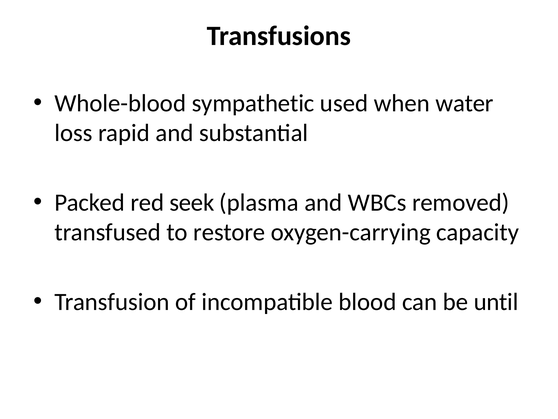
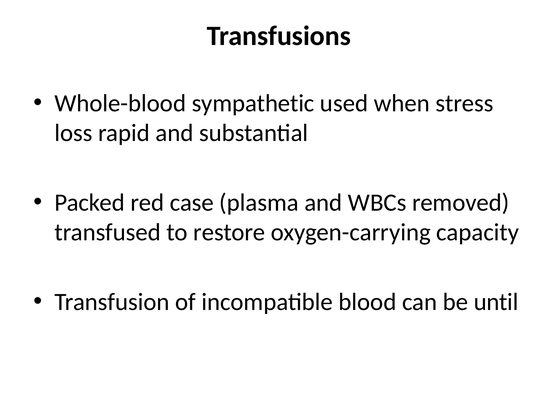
water: water -> stress (464, 103)
seek: seek -> case (192, 202)
